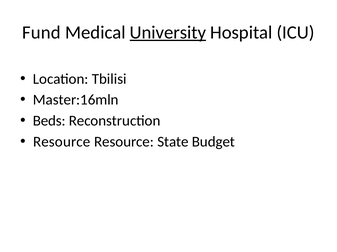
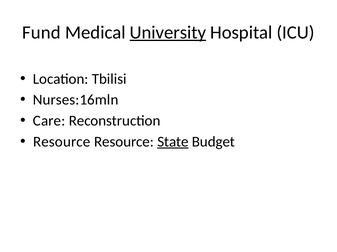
Master:16mln: Master:16mln -> Nurses:16mln (76, 100)
Beds: Beds -> Care (49, 121)
State underline: none -> present (173, 142)
